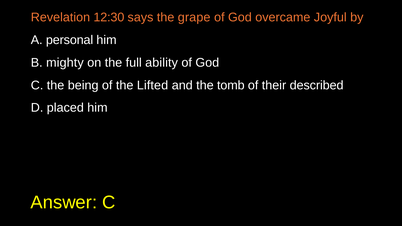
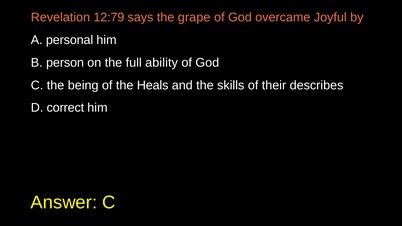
12:30: 12:30 -> 12:79 (109, 17)
mighty: mighty -> person (65, 63)
Lifted: Lifted -> Heals (153, 85)
tomb: tomb -> skills (231, 85)
described: described -> describes (317, 85)
placed: placed -> correct (65, 108)
